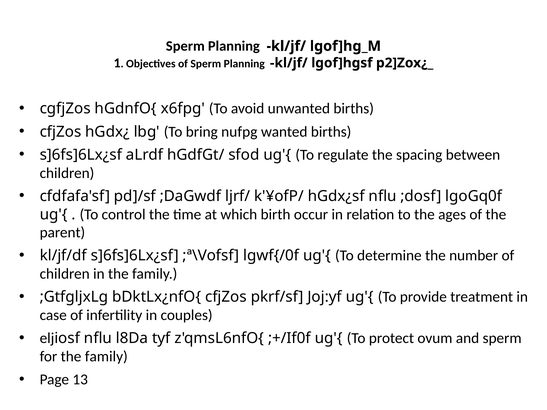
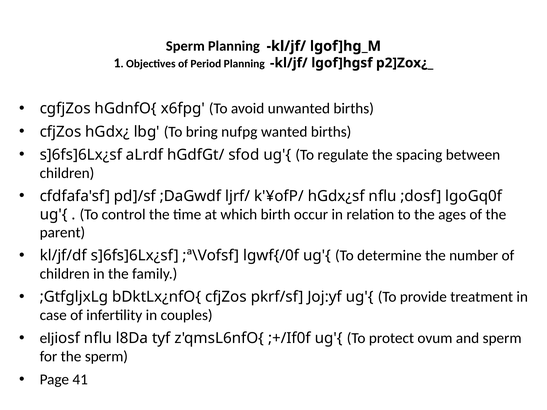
of Sperm: Sperm -> Period (206, 64)
for the family: family -> sperm (106, 357)
13: 13 -> 41 (80, 380)
